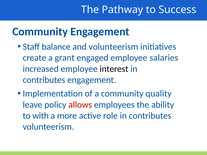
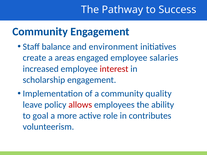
and volunteerism: volunteerism -> environment (113, 47)
grant: grant -> areas (65, 58)
interest colour: black -> red (114, 69)
contributes: contributes -> scholarship (44, 80)
with: with -> goal (41, 116)
